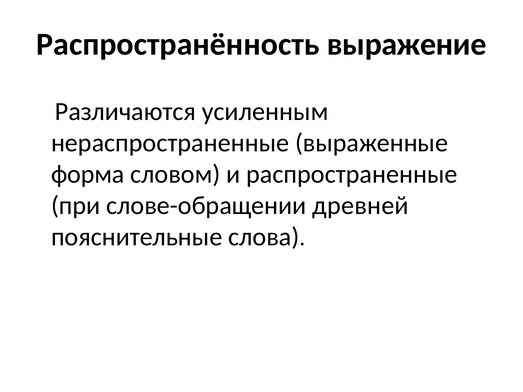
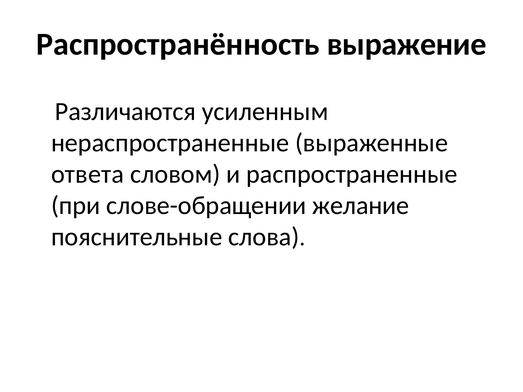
форма: форма -> ответа (88, 174)
древней: древней -> желание (361, 206)
